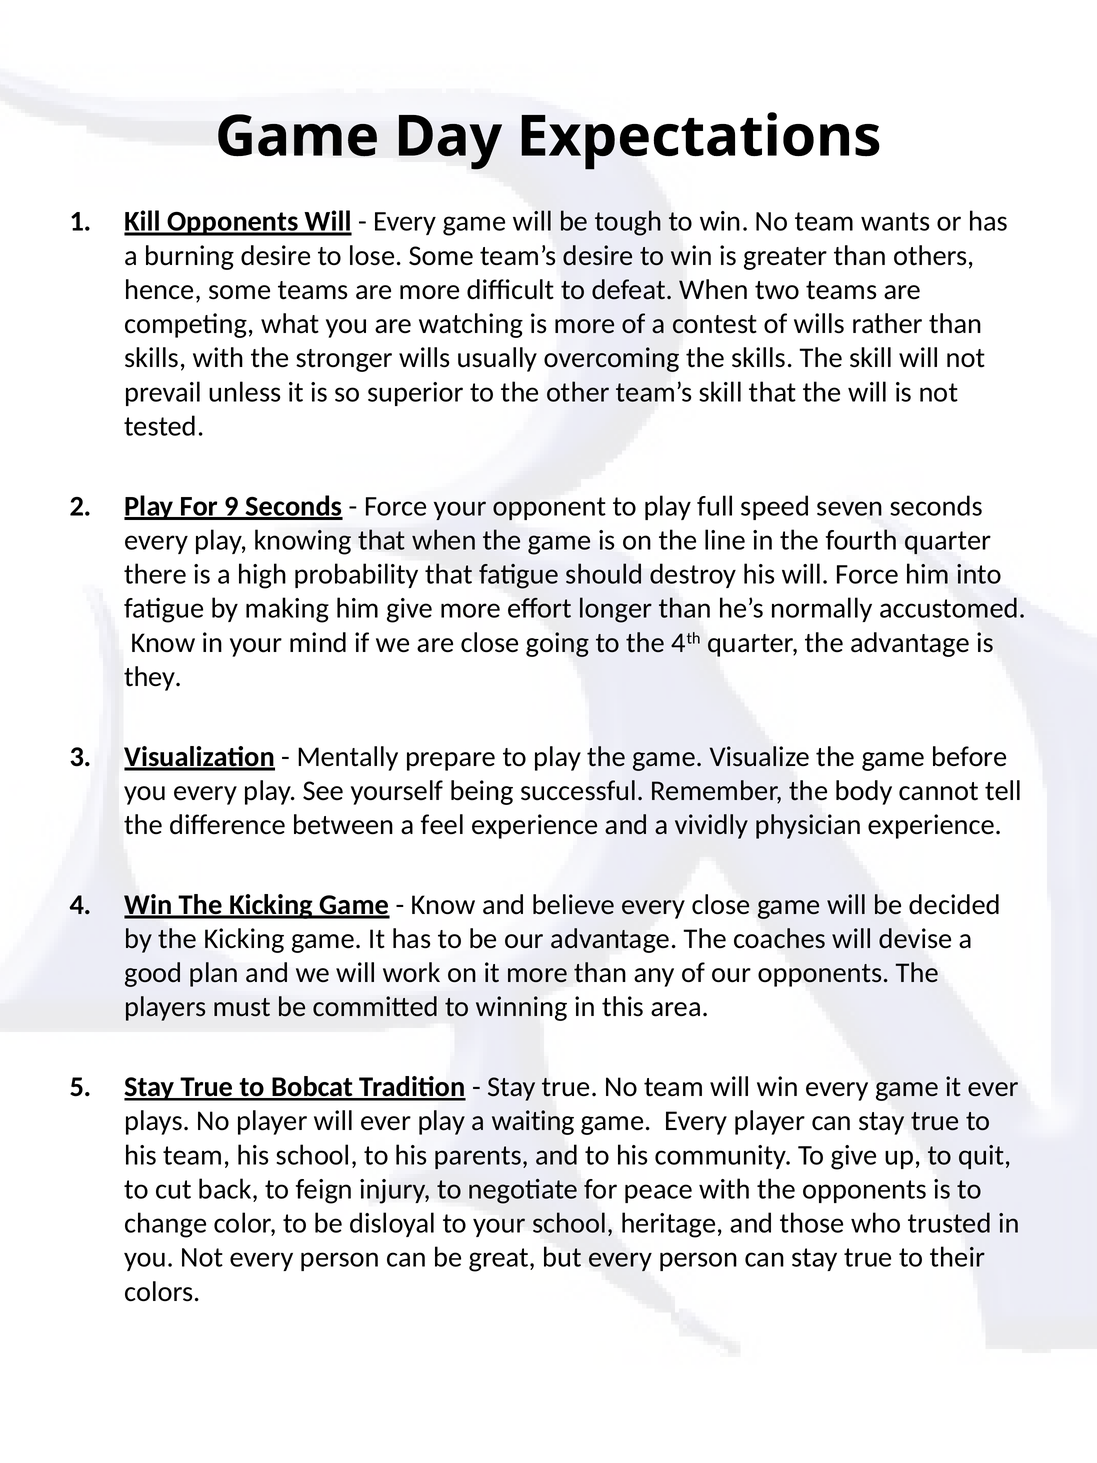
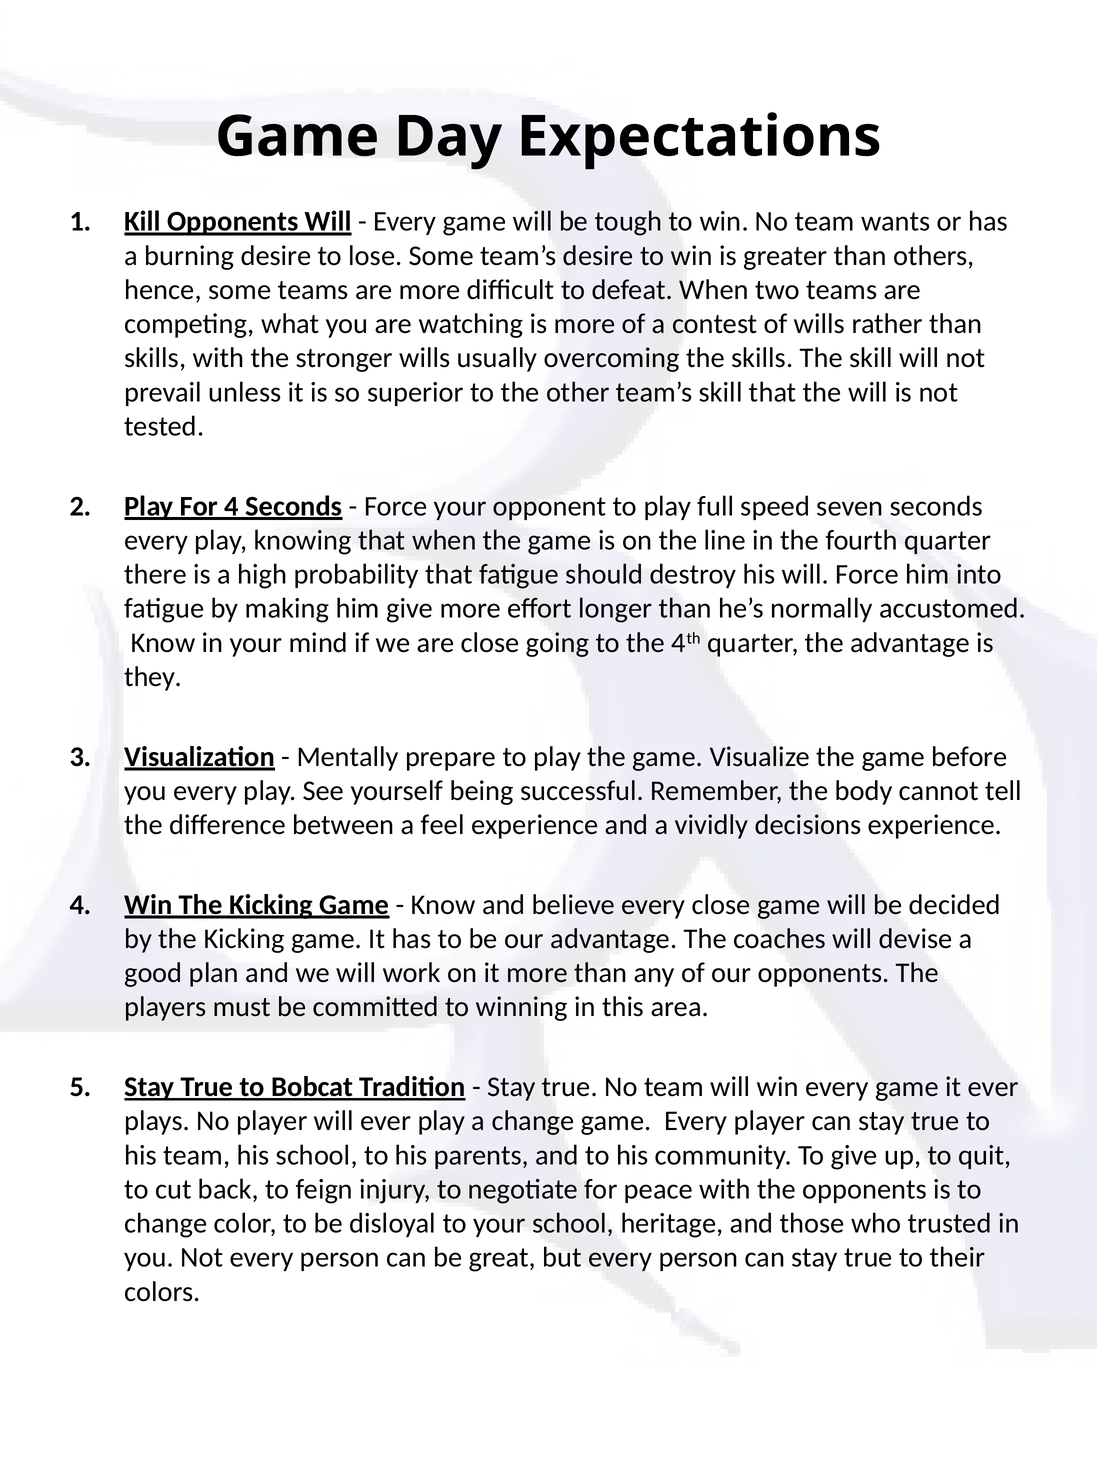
For 9: 9 -> 4 (232, 506)
physician: physician -> decisions (808, 825)
a waiting: waiting -> change (533, 1121)
